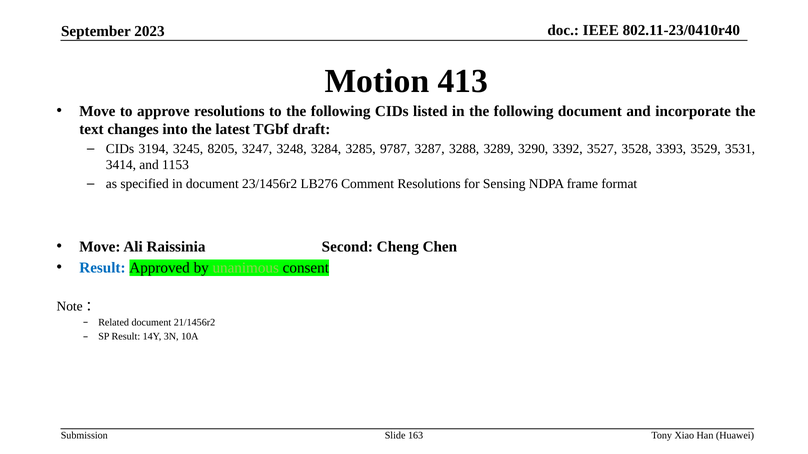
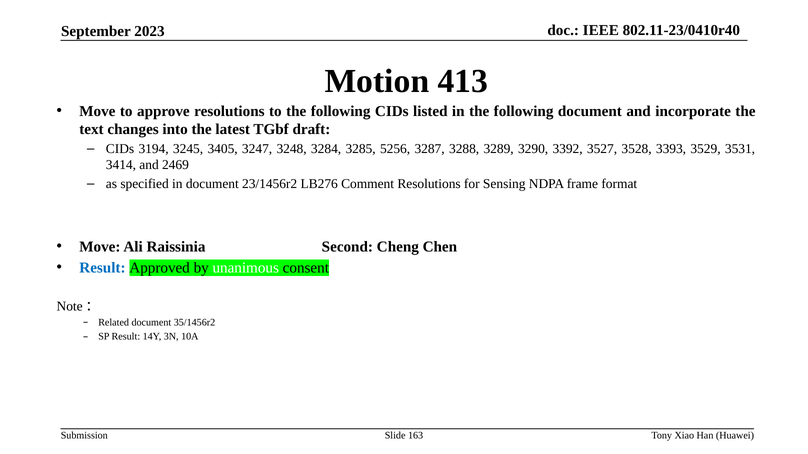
8205: 8205 -> 3405 (223, 149)
9787: 9787 -> 5256 (395, 149)
1153: 1153 -> 2469 (175, 165)
unanimous colour: light green -> white (246, 268)
21/1456r2: 21/1456r2 -> 35/1456r2 (195, 323)
